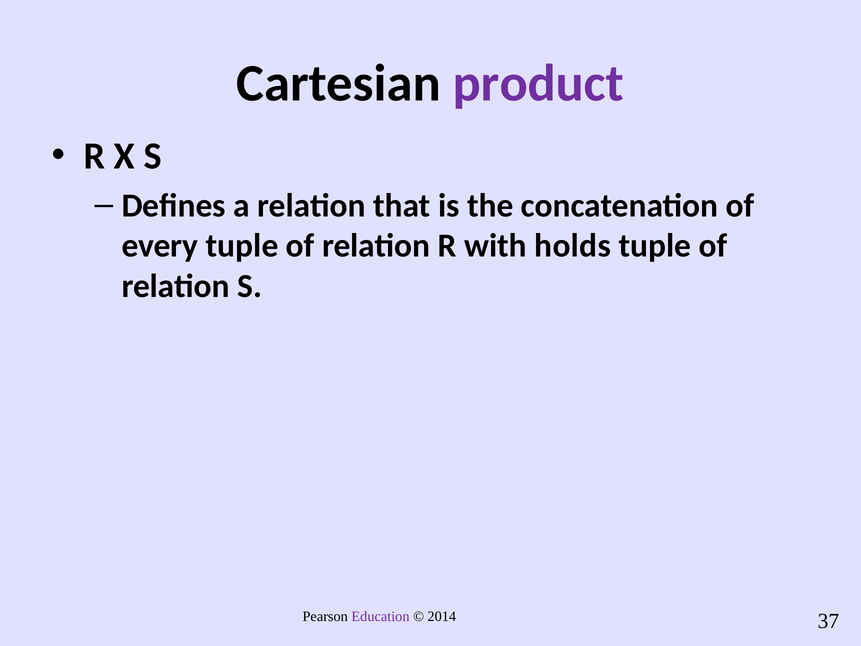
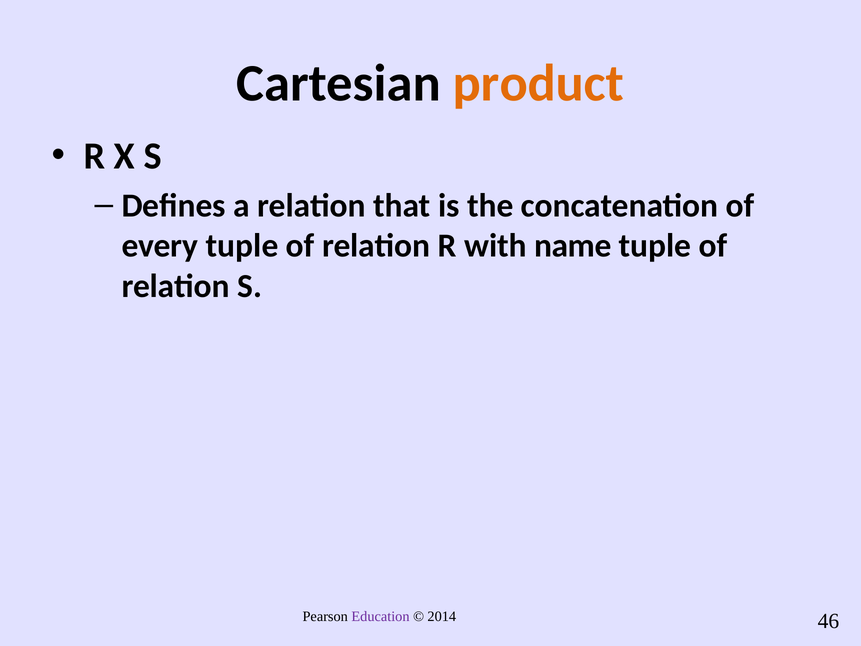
product colour: purple -> orange (538, 83)
holds: holds -> name (573, 246)
37: 37 -> 46 (828, 621)
